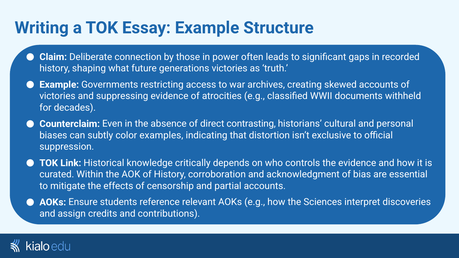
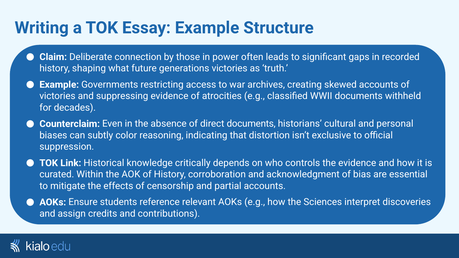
direct contrasting: contrasting -> documents (251, 124)
examples: examples -> reasoning (161, 135)
